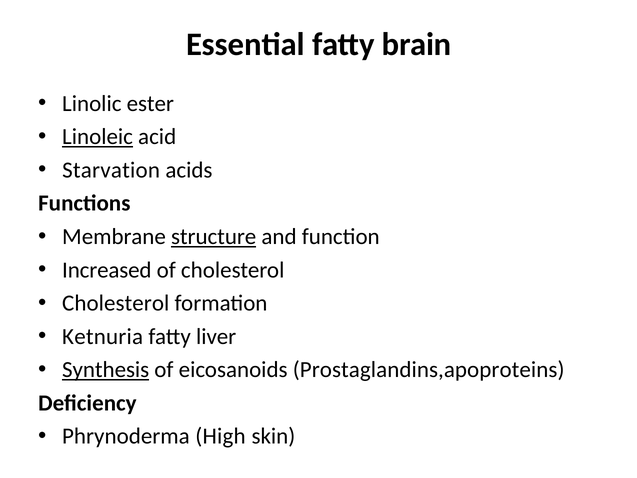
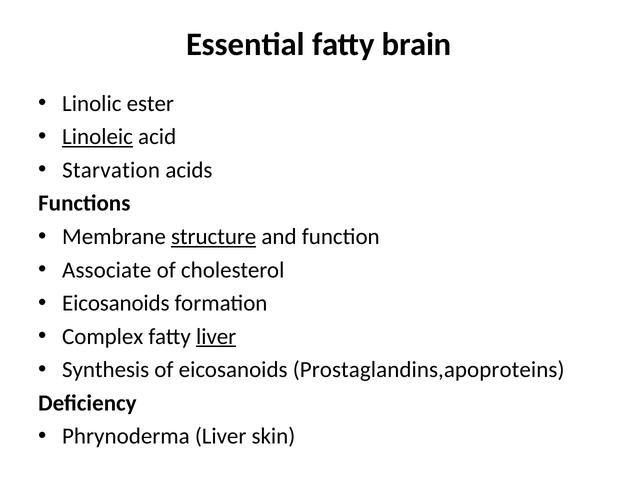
Increased: Increased -> Associate (107, 270)
Cholesterol: Cholesterol -> Eicosanoids (116, 303)
Ketnuria: Ketnuria -> Complex (103, 336)
liver underline: none -> present (216, 336)
Synthesis underline: present -> none (106, 370)
Phrynoderma High: High -> Liver (221, 436)
